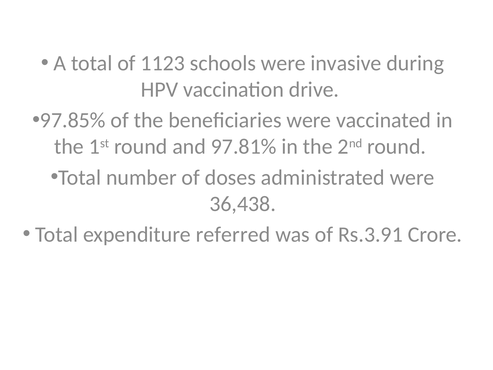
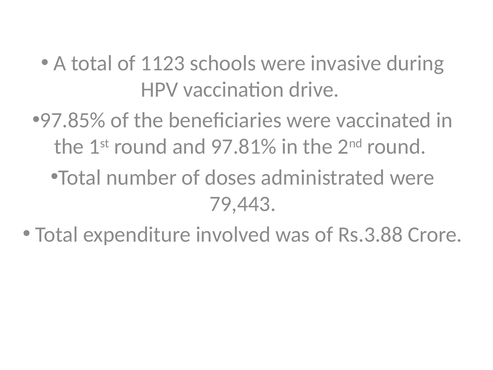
36,438: 36,438 -> 79,443 (243, 204)
referred: referred -> involved (233, 234)
Rs.3.91: Rs.3.91 -> Rs.3.88 (370, 234)
